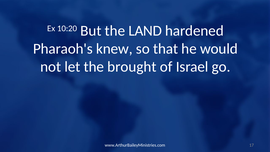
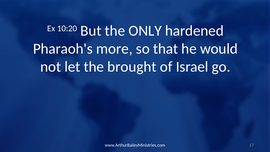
LAND: LAND -> ONLY (145, 31)
knew: knew -> more (114, 49)
